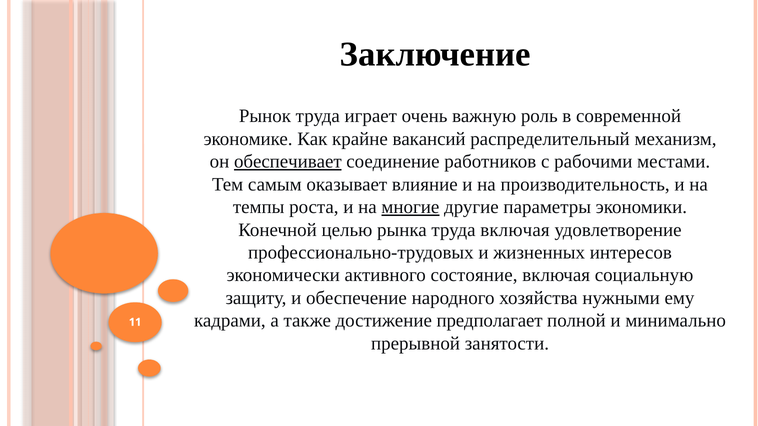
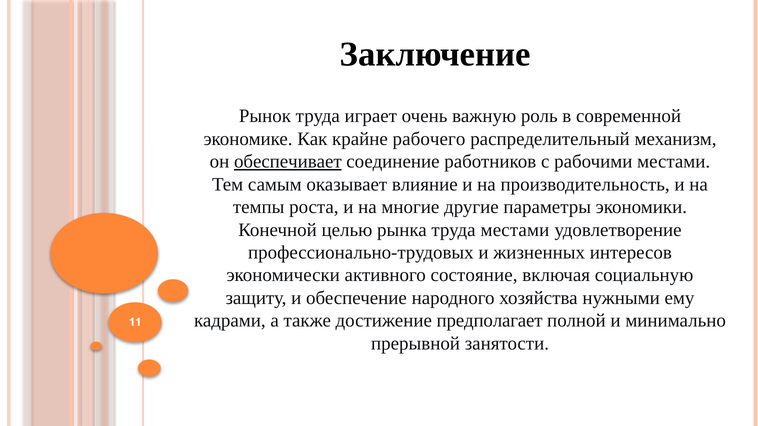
вакансий: вакансий -> рабочего (429, 139)
многие underline: present -> none (410, 207)
труда включая: включая -> местами (515, 230)
